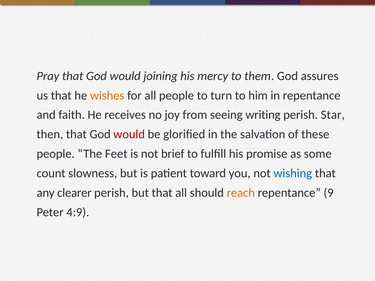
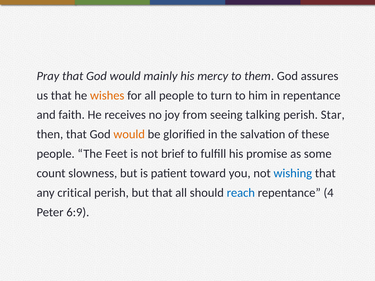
joining: joining -> mainly (161, 76)
writing: writing -> talking (263, 115)
would colour: red -> orange (129, 134)
clearer: clearer -> critical (74, 193)
reach colour: orange -> blue (241, 193)
9: 9 -> 4 (329, 193)
4:9: 4:9 -> 6:9 (78, 212)
